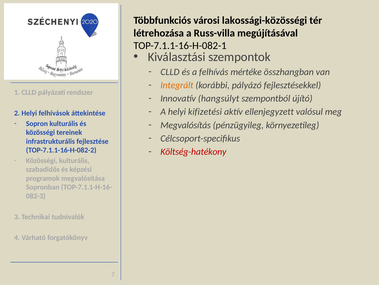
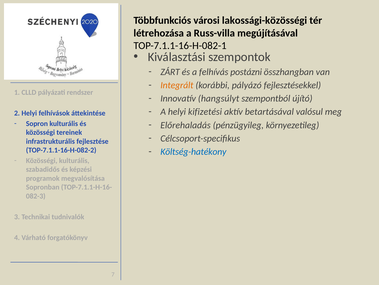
CLLD: CLLD -> ZÁRT (170, 72)
mértéke: mértéke -> postázni (246, 72)
ellenjegyzett: ellenjegyzett -> betartásával (269, 112)
Megvalósítás: Megvalósítás -> Előrehaladás (186, 125)
Költség-hatékony colour: red -> blue (193, 151)
